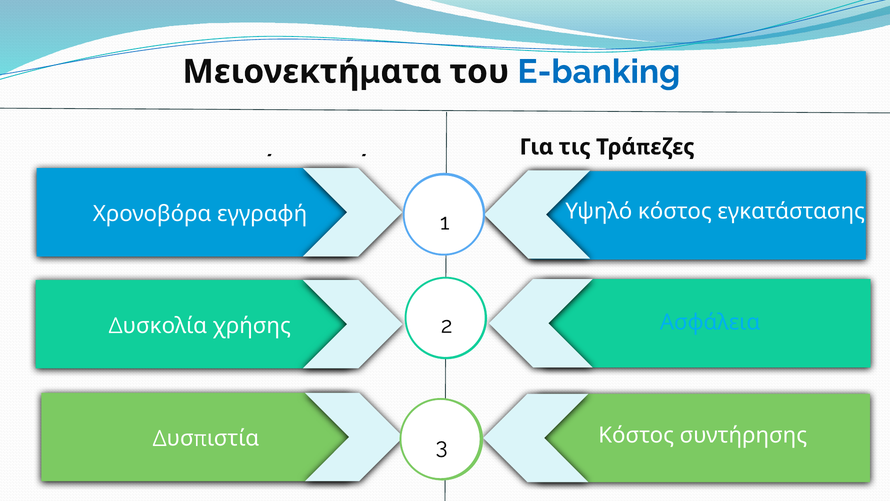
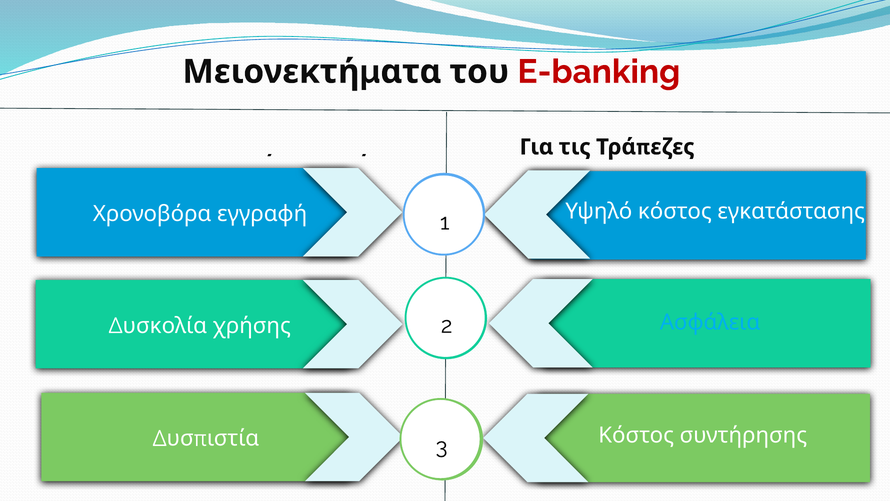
E-banking colour: blue -> red (599, 72)
